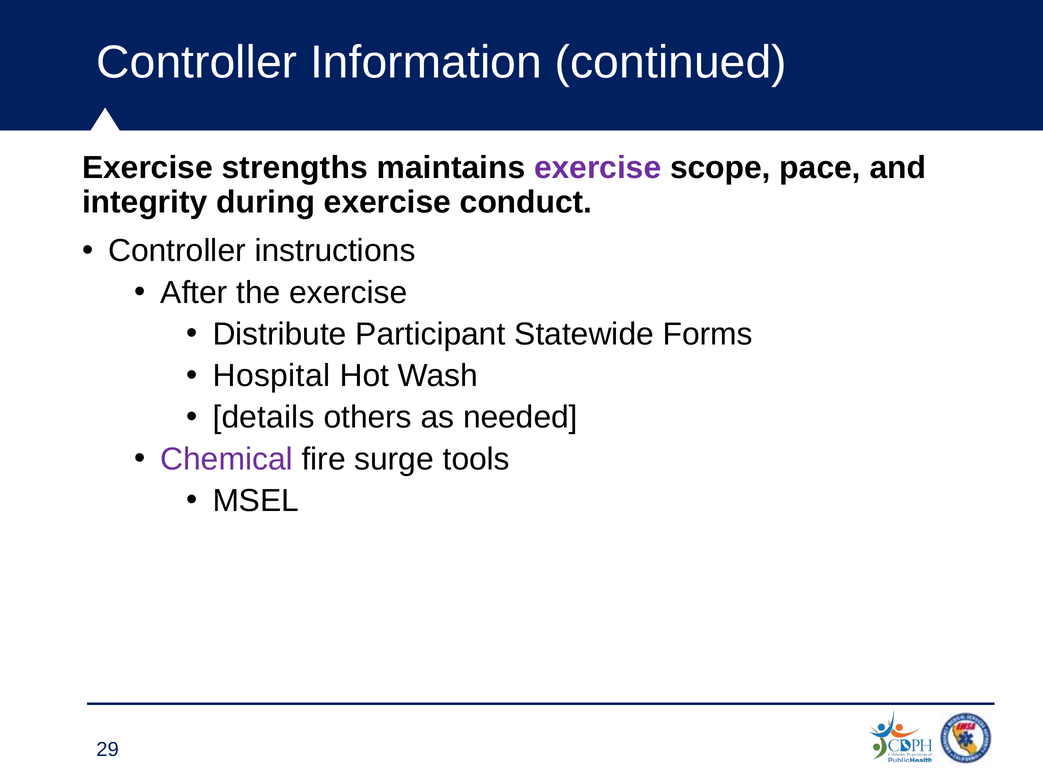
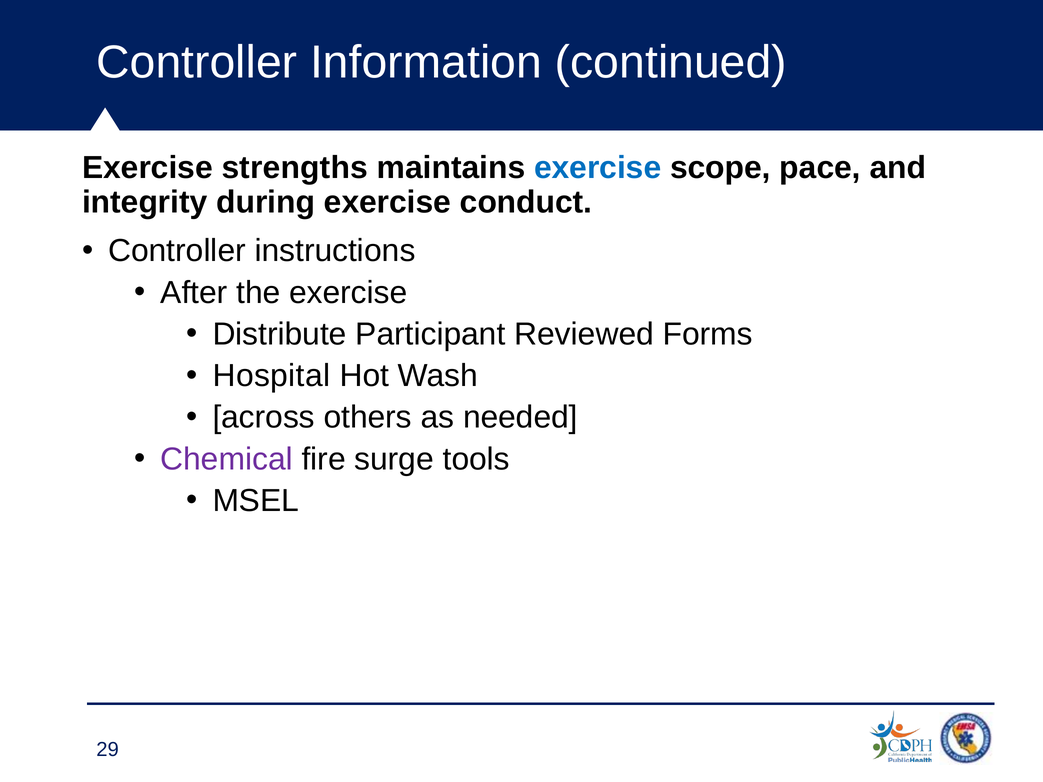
exercise colour: purple -> blue (598, 168)
Statewide: Statewide -> Reviewed (584, 334)
details: details -> across (264, 418)
